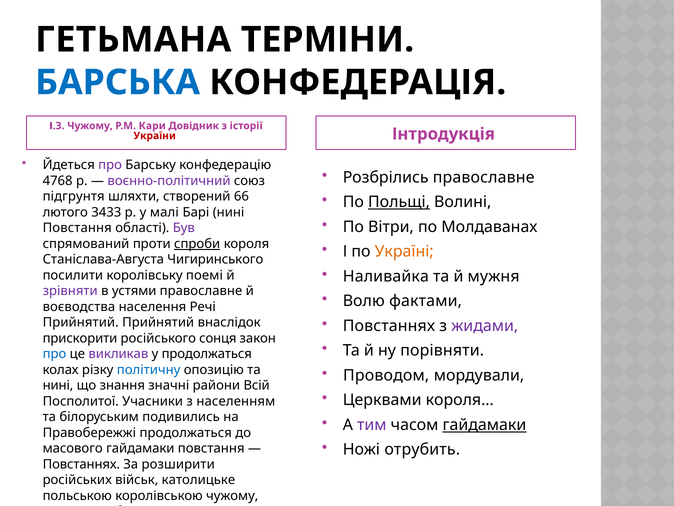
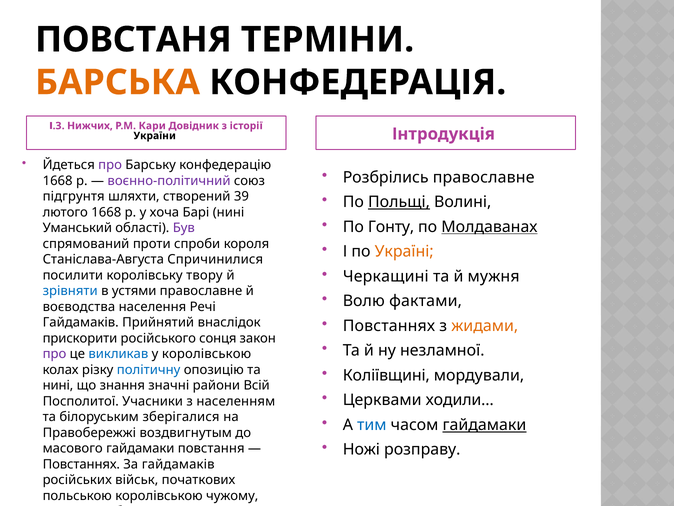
ГЕТЬМАНА: ГЕТЬМАНА -> ПОВСТАНЯ (133, 40)
БАРСЬКА colour: blue -> orange (117, 82)
І.З Чужому: Чужому -> Нижчих (90, 126)
України colour: red -> black (155, 136)
4768: 4768 -> 1668 (58, 181)
66: 66 -> 39 (241, 196)
лютого 3433: 3433 -> 1668 (106, 212)
малі: малі -> хоча (164, 212)
Вітри: Вітри -> Гонту (391, 227)
Молдаванах underline: none -> present (489, 227)
Повстання: Повстання -> Уманський (77, 228)
спроби underline: present -> none (197, 243)
Чигиринського: Чигиринського -> Спричинилися (215, 259)
Наливайка: Наливайка -> Черкащині (386, 276)
поемі: поемі -> твору (204, 275)
зрівняти colour: purple -> blue (70, 291)
Прийнятий: Прийнятий -> Гайдамаків (81, 322)
жидами colour: purple -> orange (485, 326)
порівняти: порівняти -> незламної (442, 350)
про colour: blue -> purple (55, 354)
викликав colour: purple -> blue (118, 354)
у продолжаться: продолжаться -> королівською (207, 354)
Проводом: Проводом -> Коліївщині (386, 375)
короля…: короля… -> ходили… (460, 400)
подивились: подивились -> зберігалися (181, 417)
тим colour: purple -> blue (372, 425)
Правобережжі продолжаться: продолжаться -> воздвигнутым (186, 432)
отрубить: отрубить -> розправу (422, 449)
За розширити: розширити -> гайдамаків (178, 464)
католицьке: католицьке -> початкових (198, 480)
